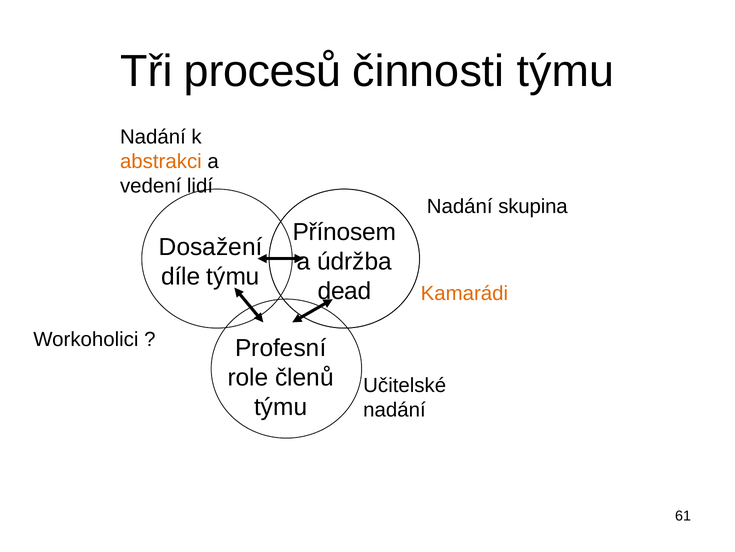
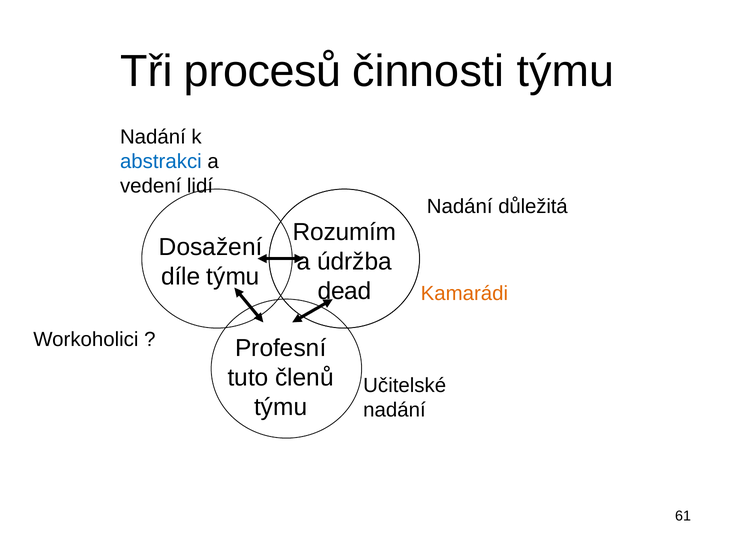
abstrakci colour: orange -> blue (161, 161)
skupina: skupina -> důležitá (533, 206)
Přínosem: Přínosem -> Rozumím (344, 232)
role: role -> tuto (248, 377)
